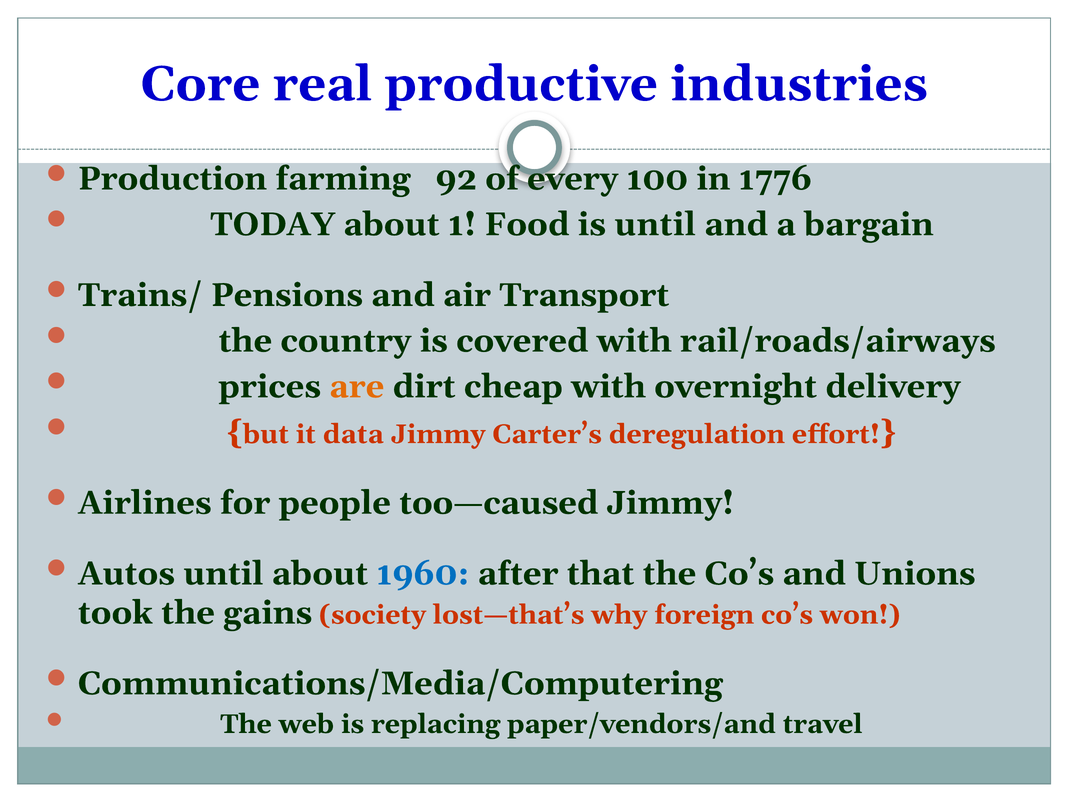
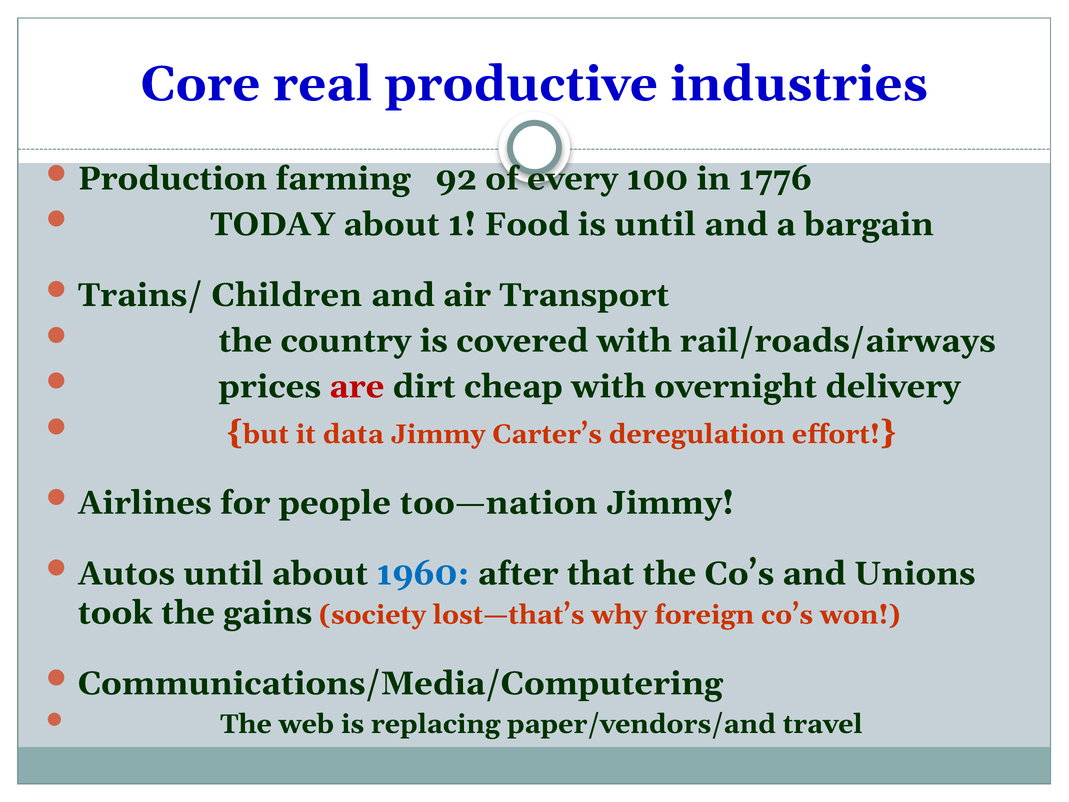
Pensions: Pensions -> Children (287, 295)
are colour: orange -> red (357, 386)
too—caused: too—caused -> too—nation (499, 503)
